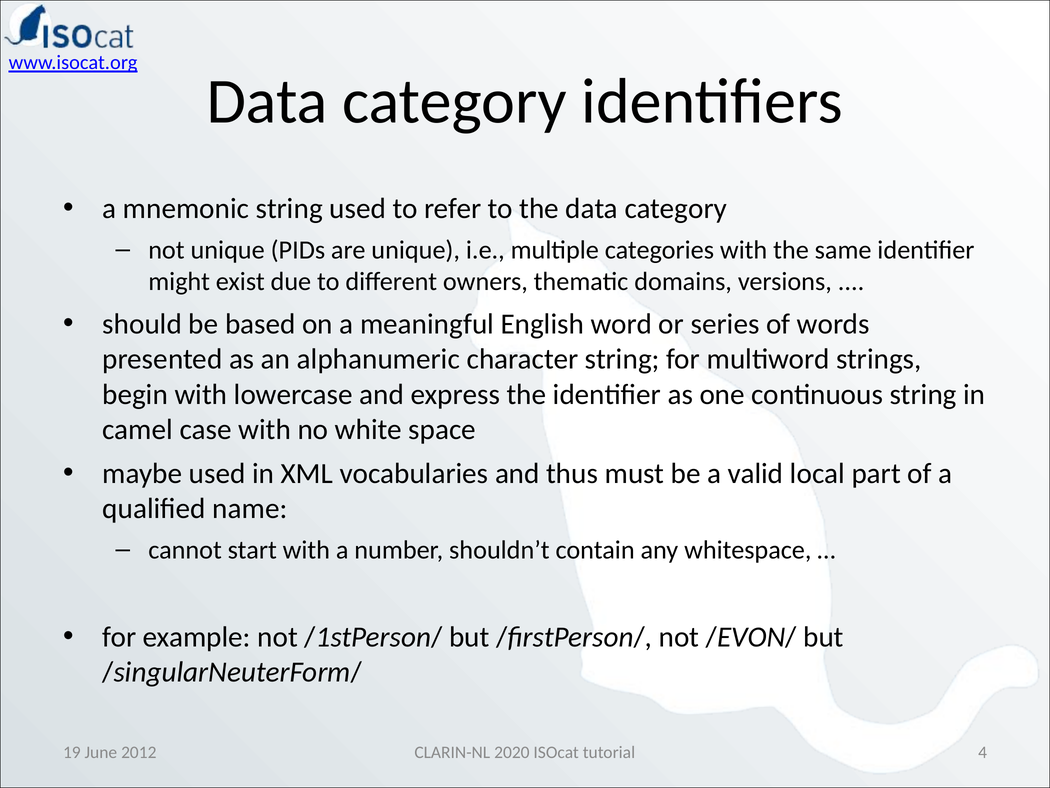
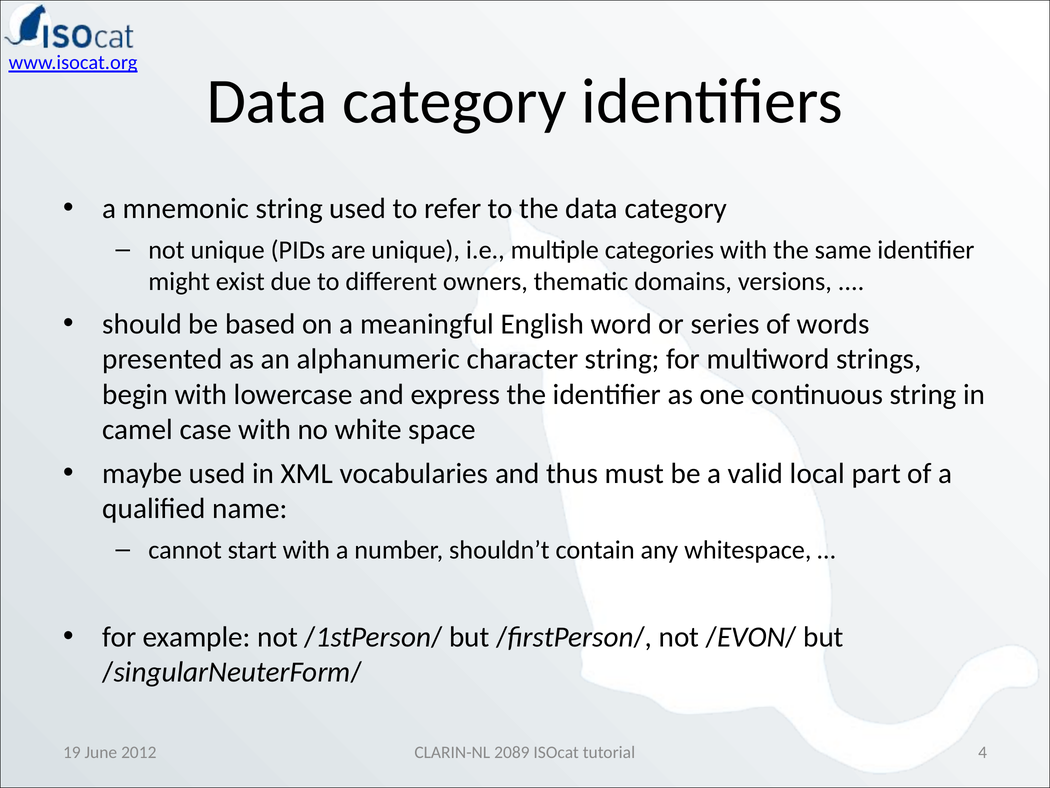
2020: 2020 -> 2089 (512, 752)
